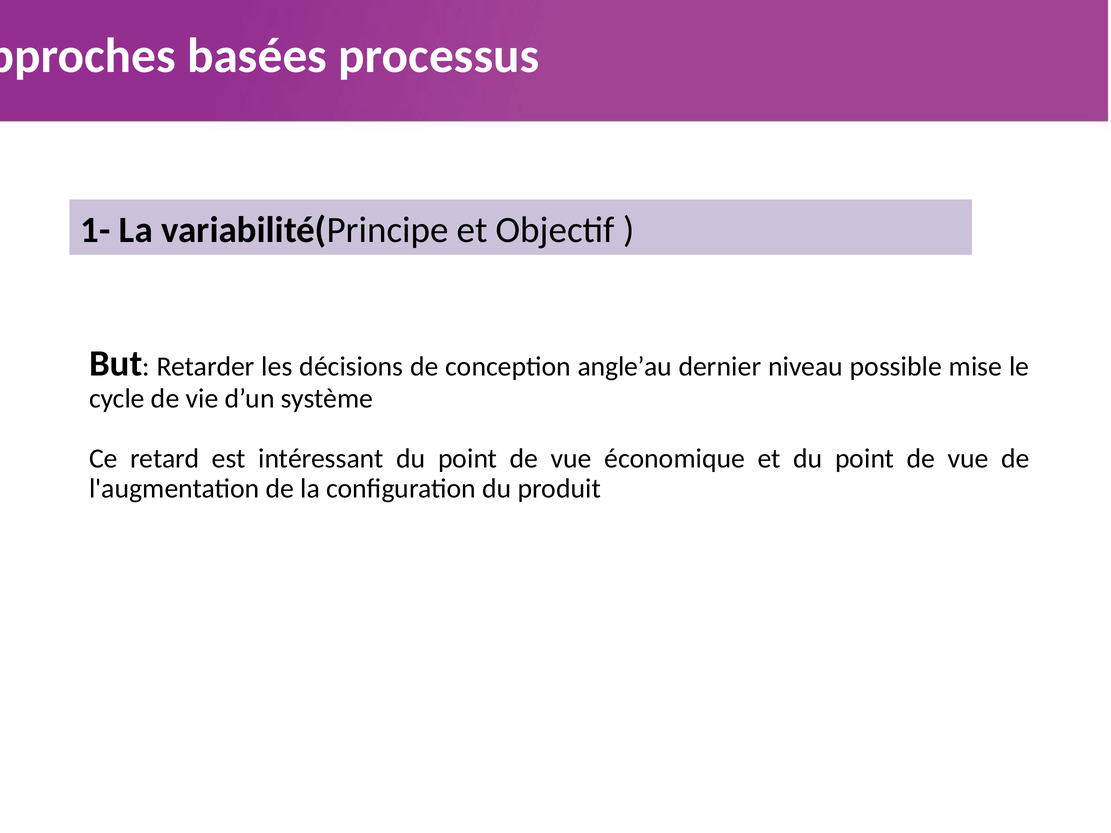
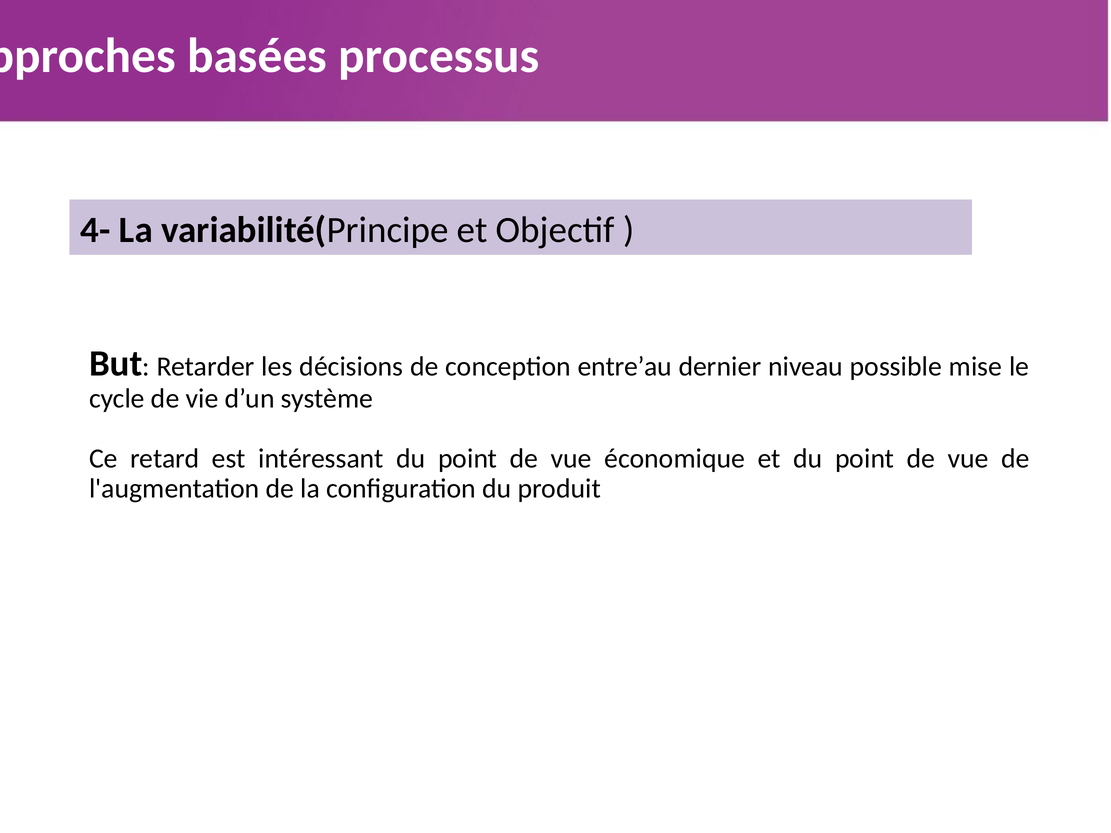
1-: 1- -> 4- (96, 230)
angle’au: angle’au -> entre’au (625, 367)
